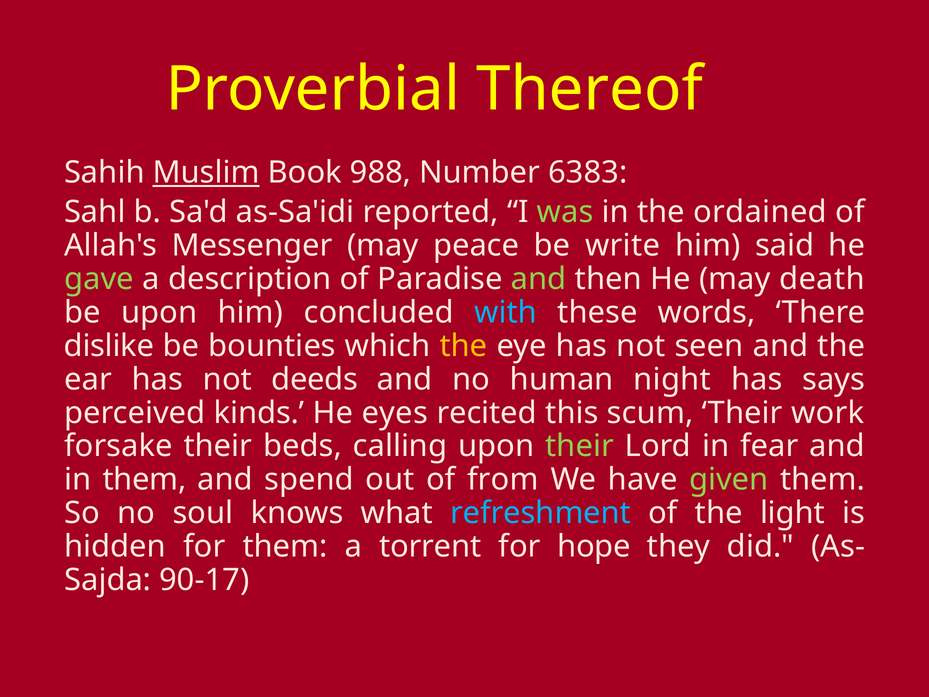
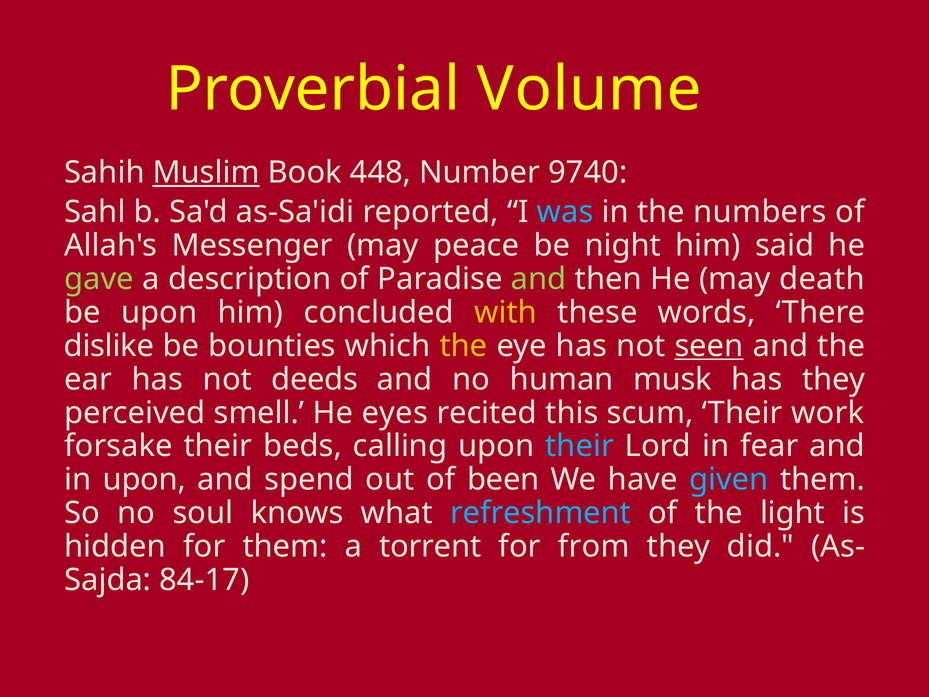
Thereof: Thereof -> Volume (589, 89)
988: 988 -> 448 (381, 172)
6383: 6383 -> 9740 (588, 172)
was colour: light green -> light blue (565, 212)
ordained: ordained -> numbers (760, 212)
write: write -> night (623, 246)
with colour: light blue -> yellow (506, 312)
seen underline: none -> present (709, 346)
night: night -> musk (672, 379)
has says: says -> they (834, 379)
kinds: kinds -> smell (259, 413)
their colour: light green -> light blue (580, 446)
in them: them -> upon (144, 480)
from: from -> been (503, 480)
given colour: light green -> light blue (729, 480)
hope: hope -> from (594, 546)
90-17: 90-17 -> 84-17 (204, 580)
